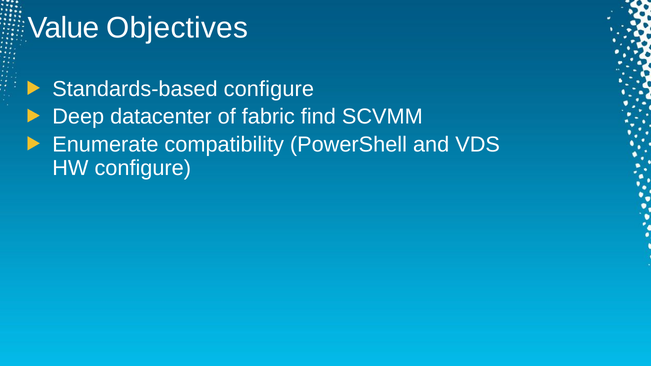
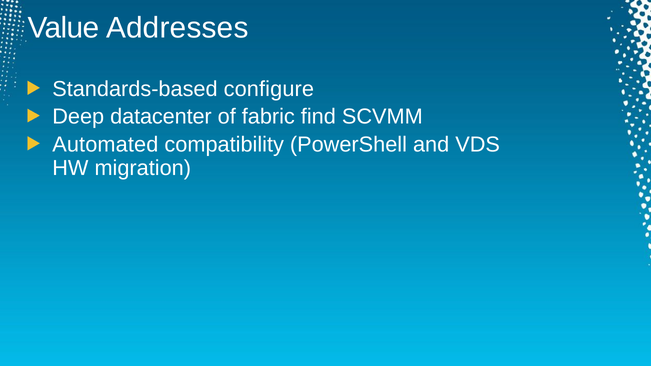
Objectives: Objectives -> Addresses (177, 28)
Enumerate: Enumerate -> Automated (105, 145)
HW configure: configure -> migration (143, 168)
